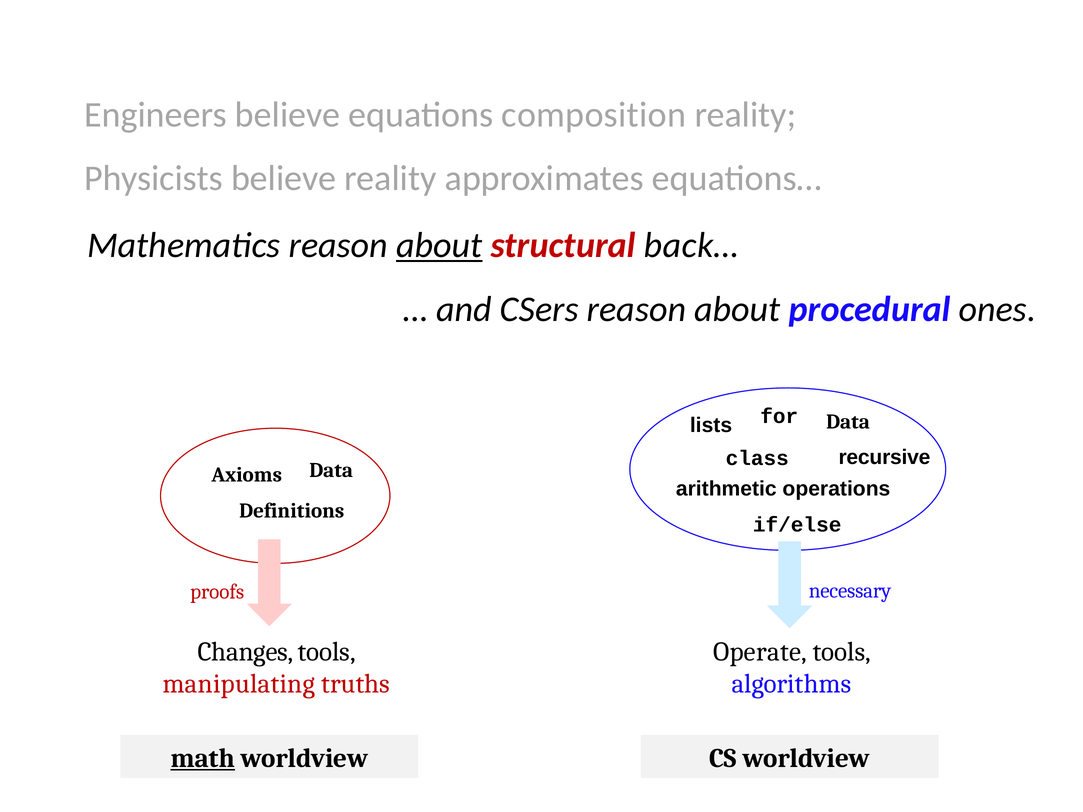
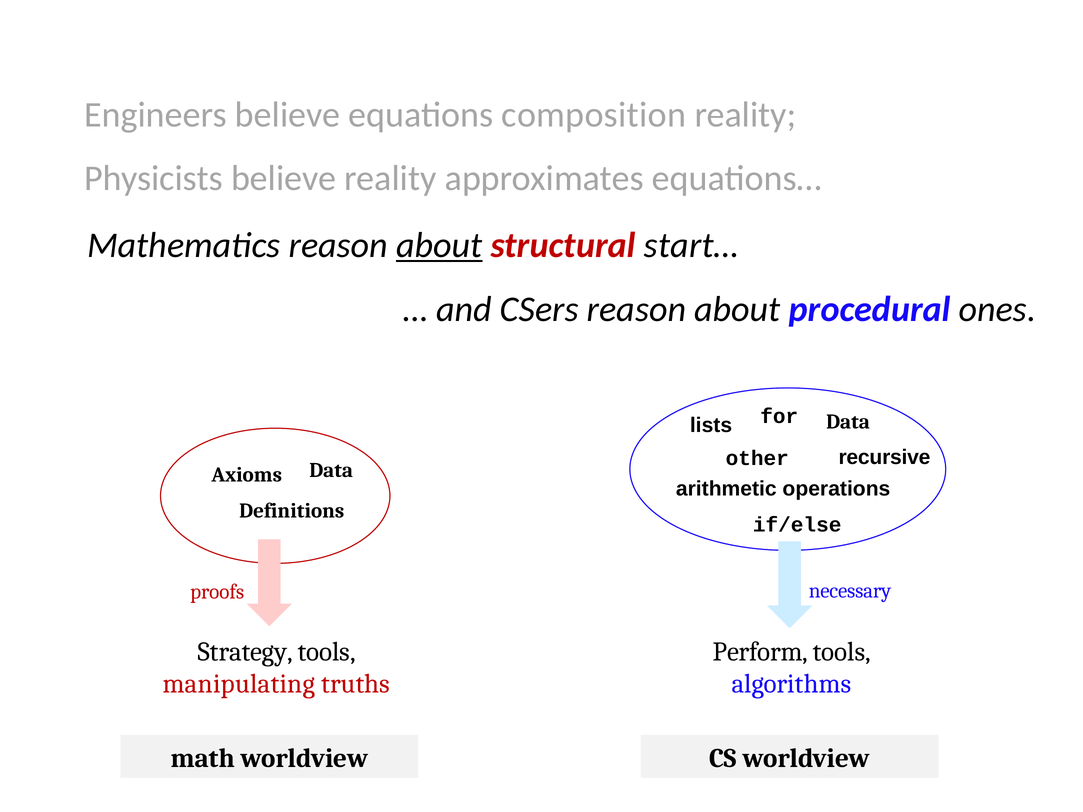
back…: back… -> start… (691, 246)
class: class -> other (757, 458)
Changes: Changes -> Strategy (245, 652)
Operate: Operate -> Perform (760, 652)
math underline: present -> none (203, 758)
